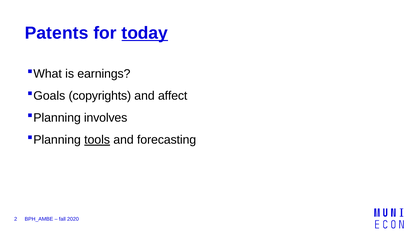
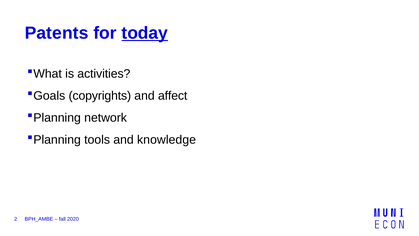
earnings: earnings -> activities (104, 74)
involves: involves -> network (106, 118)
tools underline: present -> none (97, 140)
forecasting: forecasting -> knowledge (167, 140)
